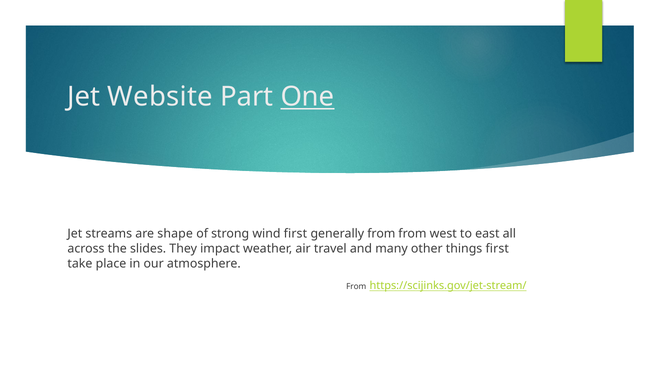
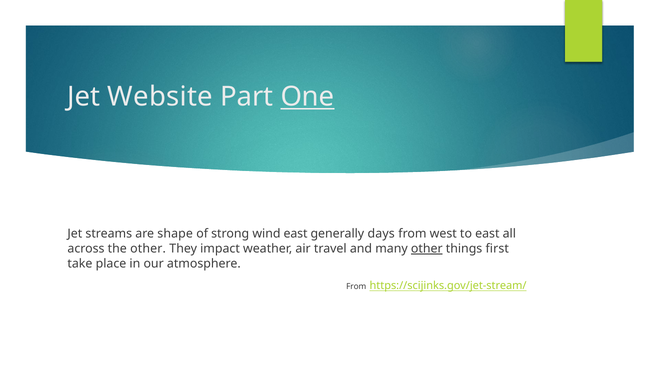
wind first: first -> east (296, 234)
generally from: from -> days (381, 234)
the slides: slides -> other (148, 249)
other underline: none -> present (427, 249)
